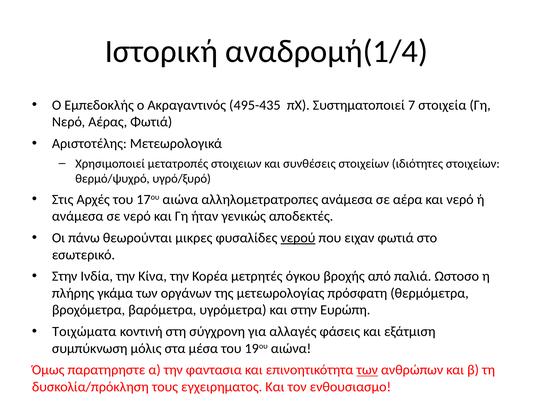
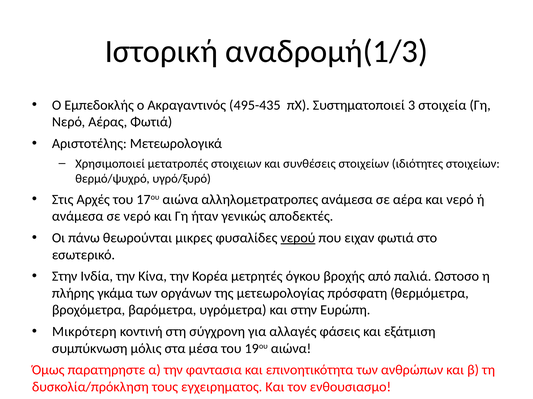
αναδρομή(1/4: αναδρομή(1/4 -> αναδρομή(1/3 (327, 52)
7: 7 -> 3 (412, 105)
Τοιχώματα: Τοιχώματα -> Μικρότερη (84, 332)
των underline: present -> none (367, 371)
